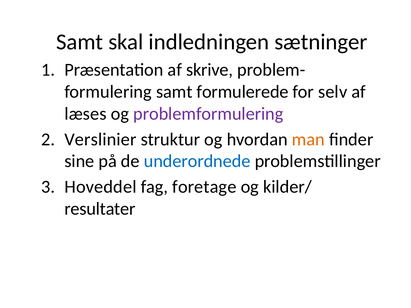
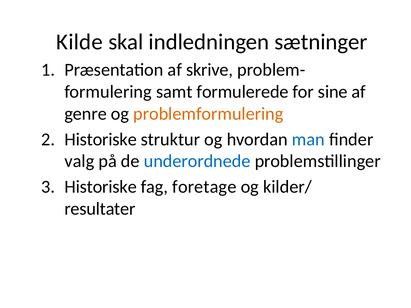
Samt: Samt -> Kilde (80, 42)
selv: selv -> sine (333, 92)
læses: læses -> genre (86, 114)
problemformulering colour: purple -> orange (208, 114)
Verslinier: Verslinier -> Historiske (101, 139)
man colour: orange -> blue (308, 139)
sine: sine -> valg (79, 161)
Hoveddel: Hoveddel -> Historiske (101, 187)
